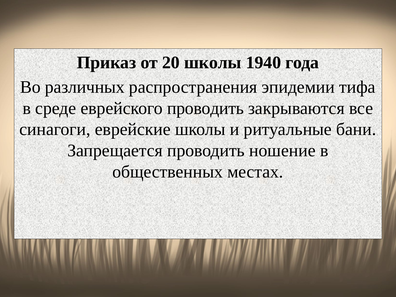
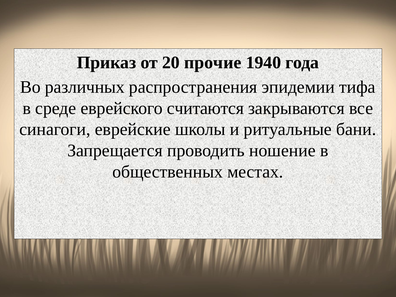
20 школы: школы -> прочие (213, 62)
еврейского проводить: проводить -> считаются (205, 108)
